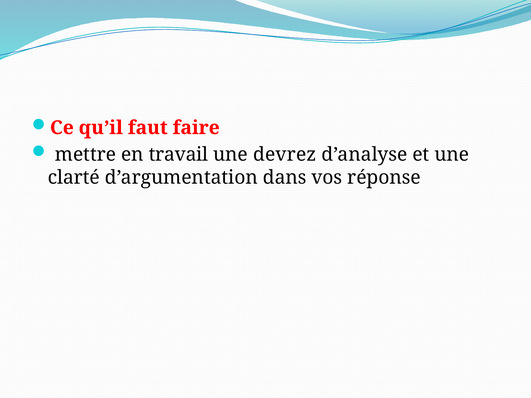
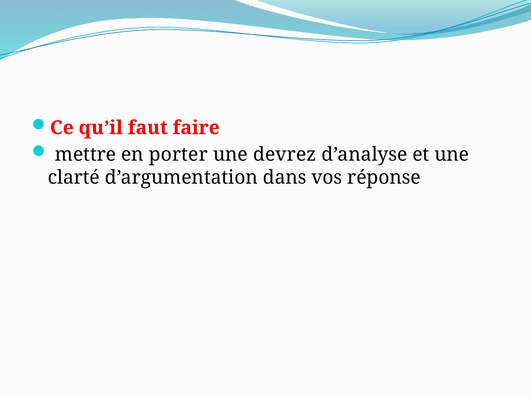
travail: travail -> porter (178, 155)
